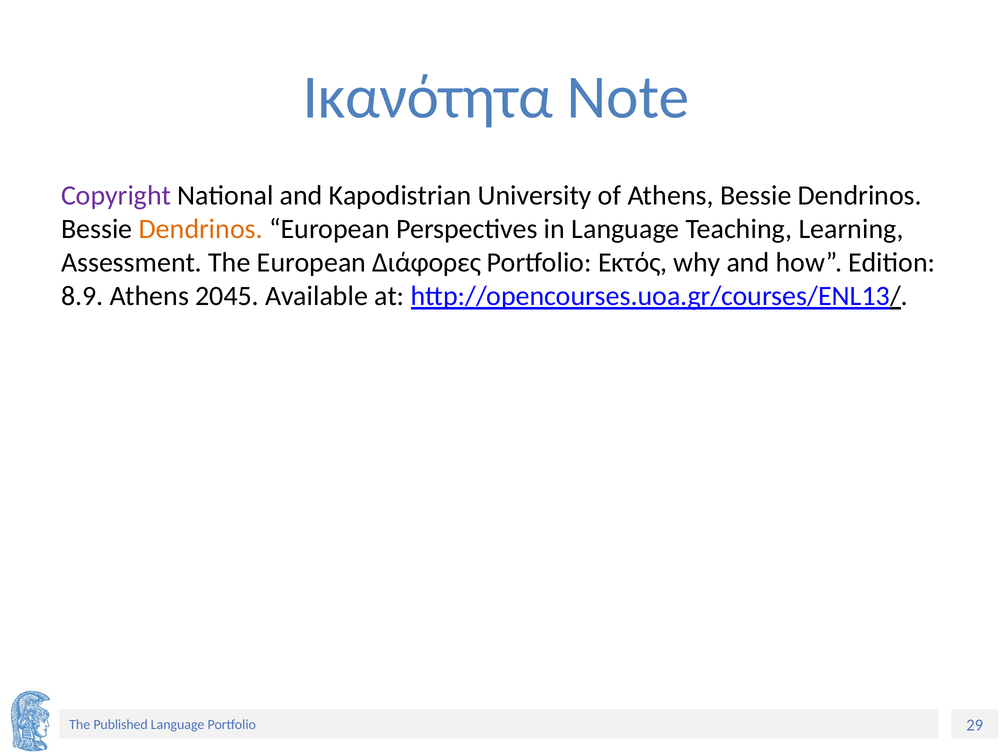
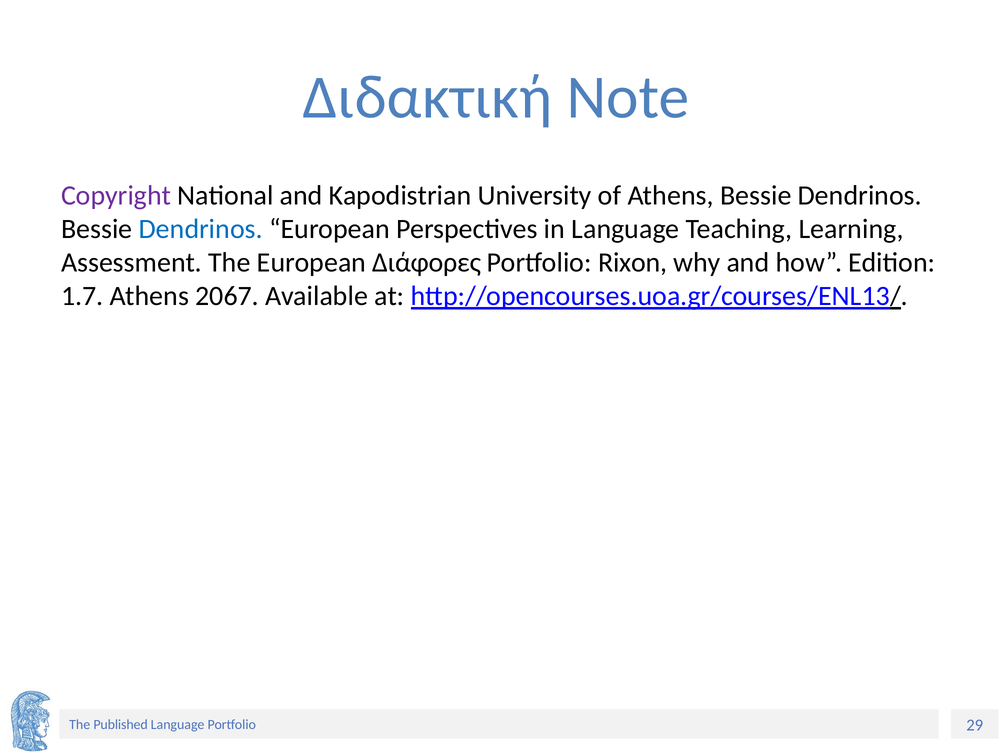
Ικανότητα: Ικανότητα -> Διδακτική (428, 97)
Dendrinos colour: orange -> blue (201, 229)
Εκτός: Εκτός -> Rixon (633, 262)
8.9: 8.9 -> 1.7 (82, 296)
2045: 2045 -> 2067 (227, 296)
